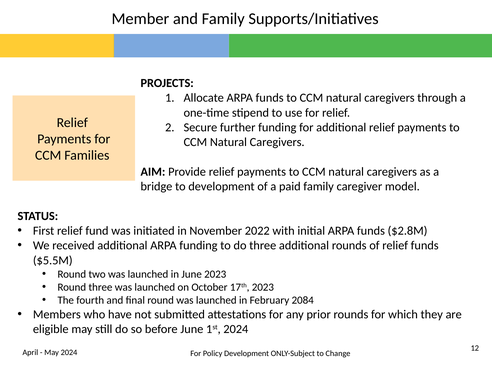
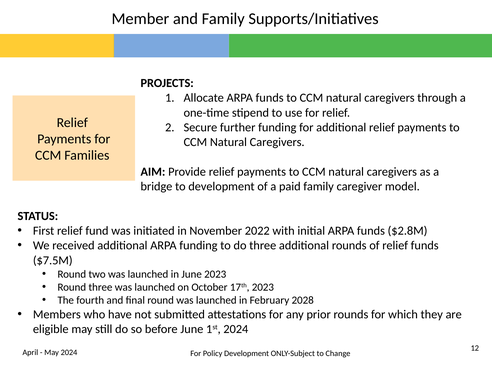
$5.5M: $5.5M -> $7.5M (53, 260)
2084: 2084 -> 2028 (303, 300)
